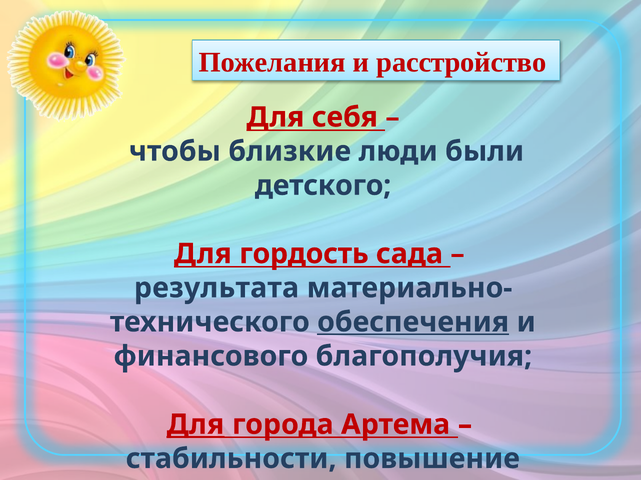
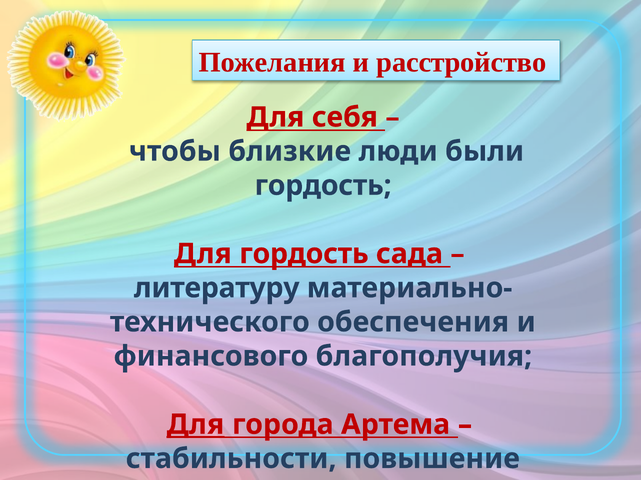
детского: детского -> гордость (323, 186)
результата: результата -> литературу (217, 288)
обеспечения underline: present -> none (413, 323)
